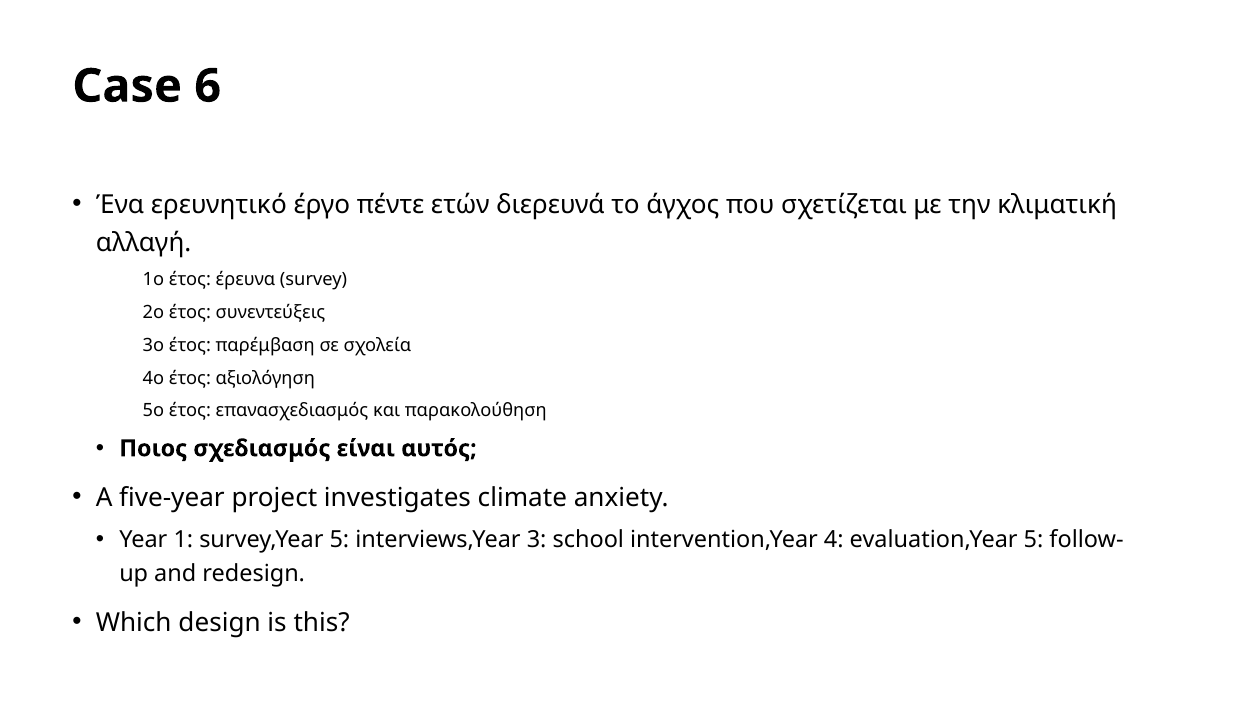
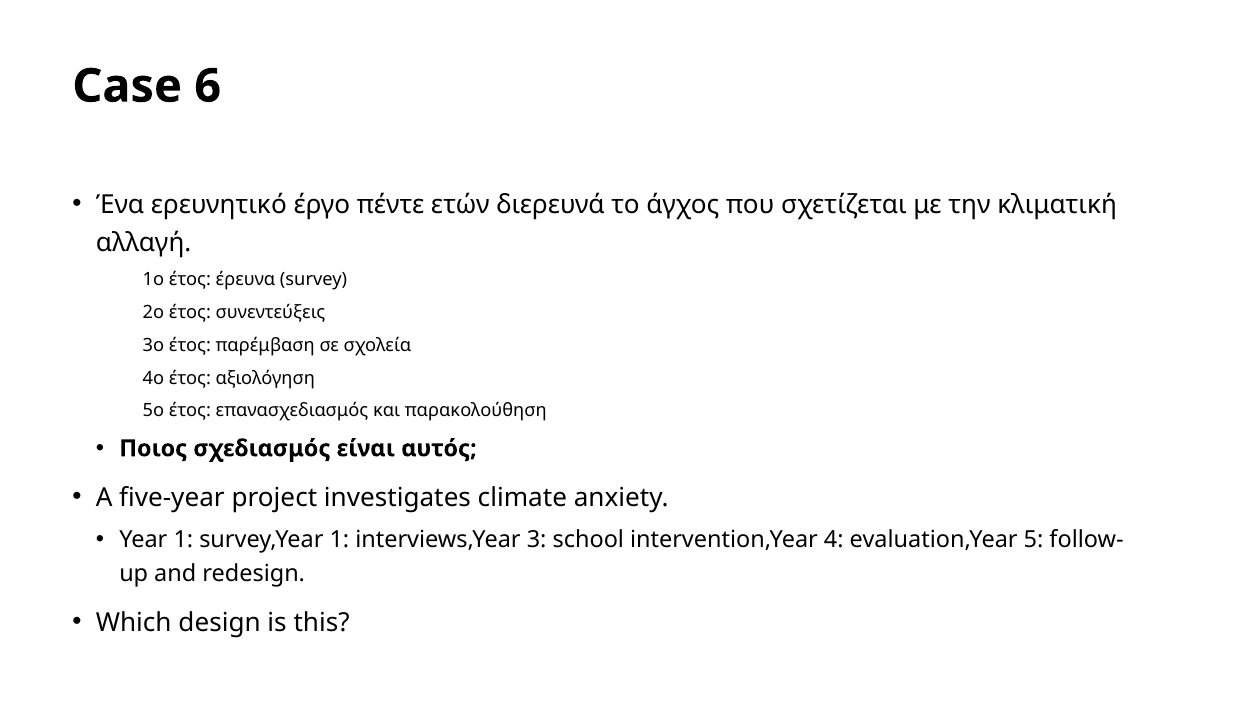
survey,Year 5: 5 -> 1 (339, 539)
